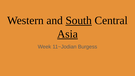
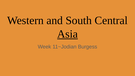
South underline: present -> none (79, 20)
